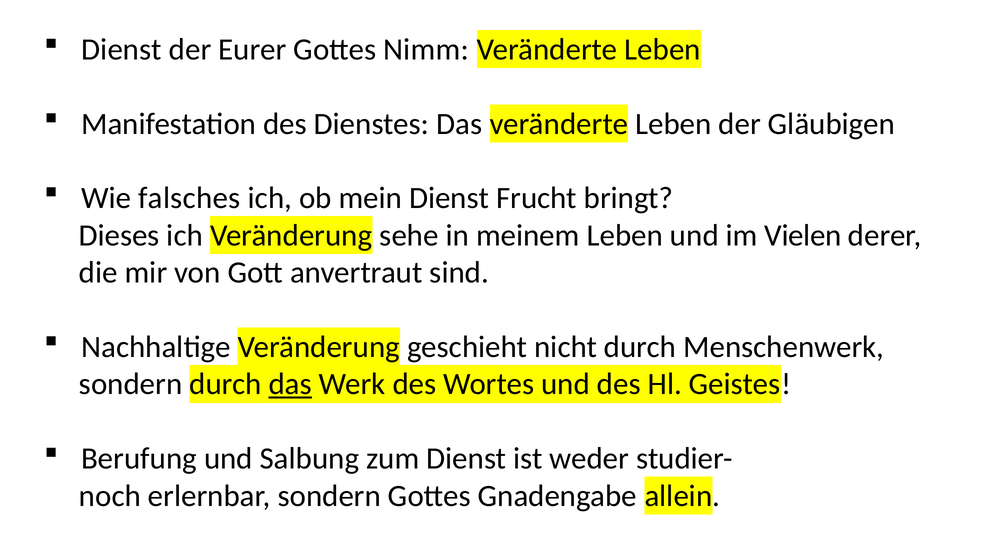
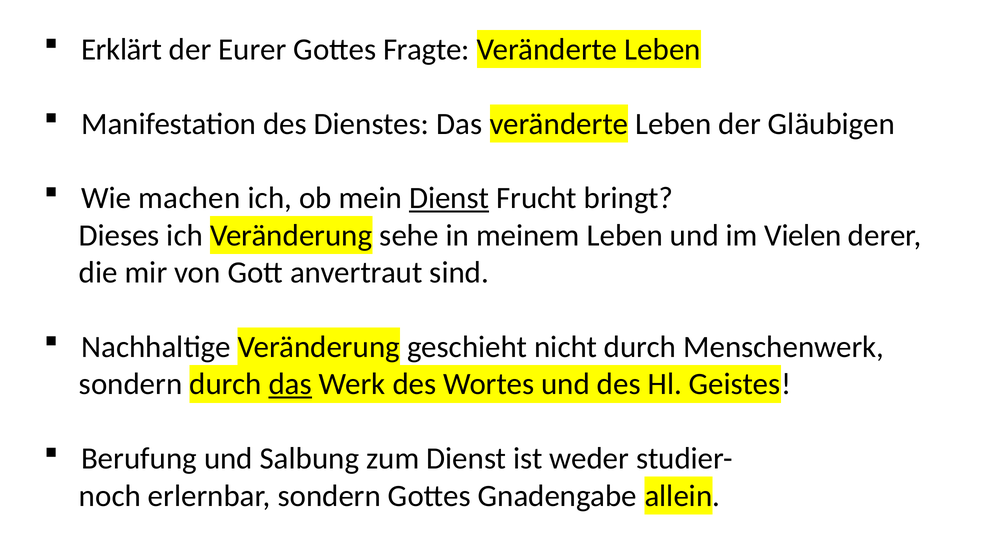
Dienst: Dienst -> Erklärt (122, 49)
Nimm: Nimm -> Fragte (426, 49)
falsches: falsches -> machen (189, 198)
Dienst underline: none -> present (449, 198)
